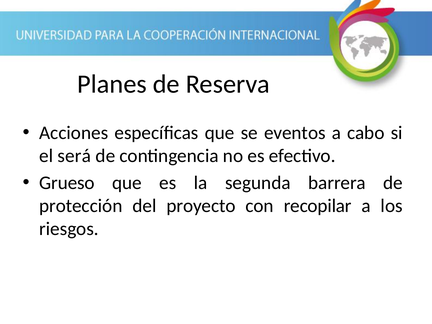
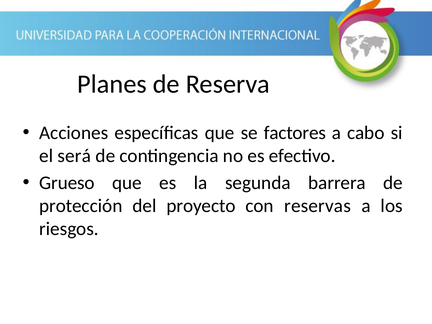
eventos: eventos -> factores (295, 133)
recopilar: recopilar -> reservas (318, 206)
